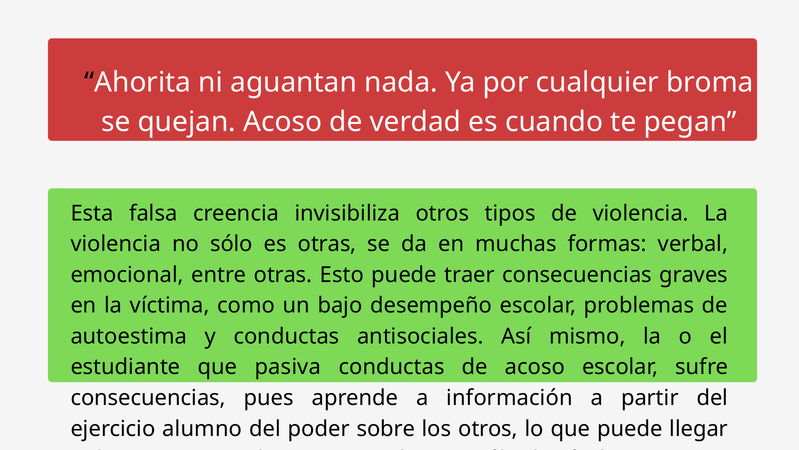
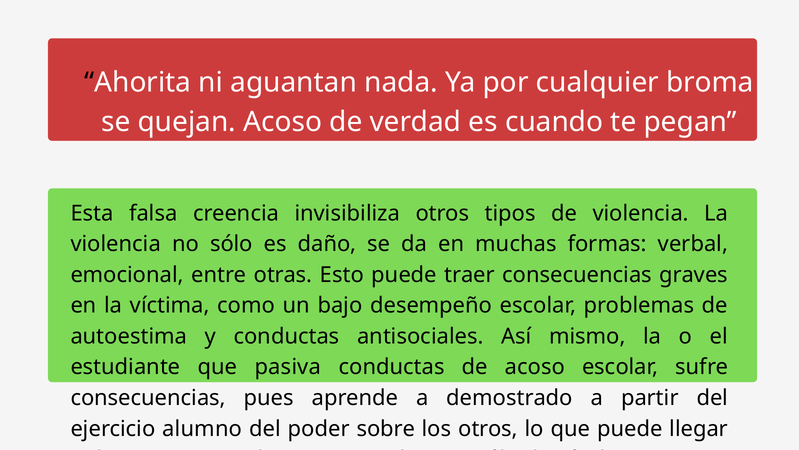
es otras: otras -> daño (327, 244)
información: información -> demostrado (510, 398)
